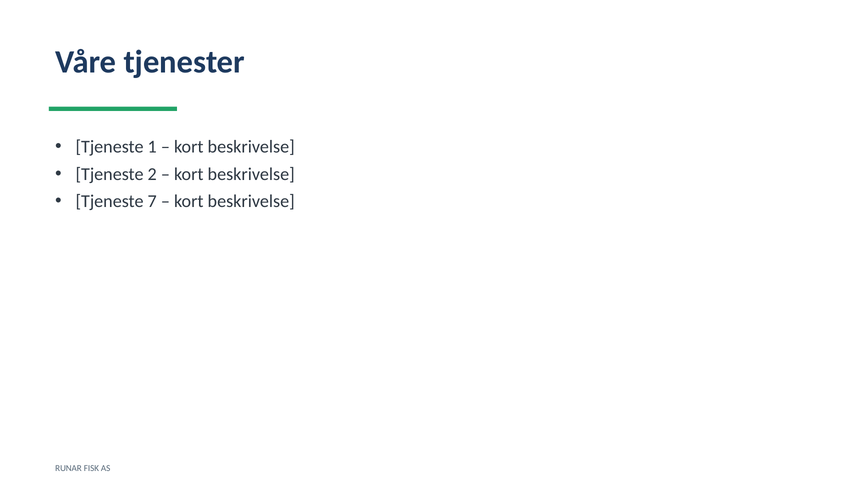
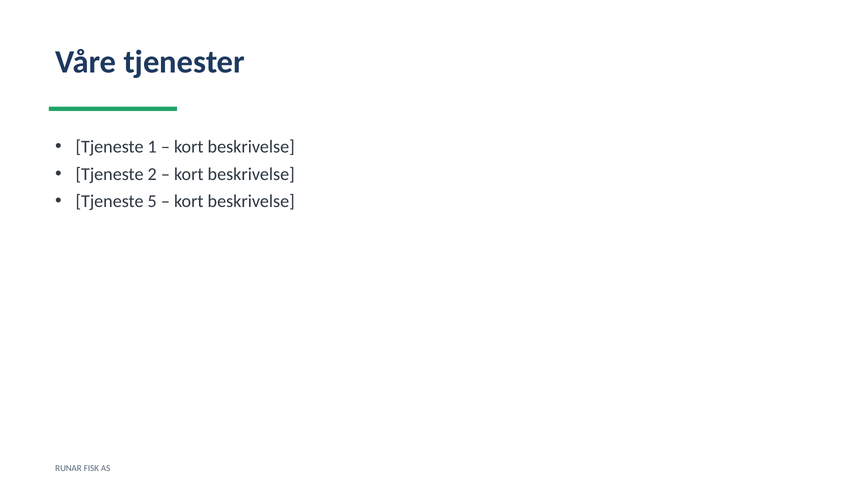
7: 7 -> 5 (152, 201)
